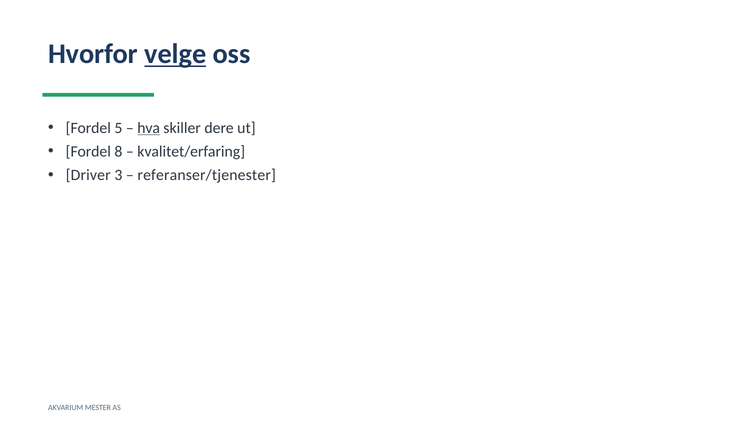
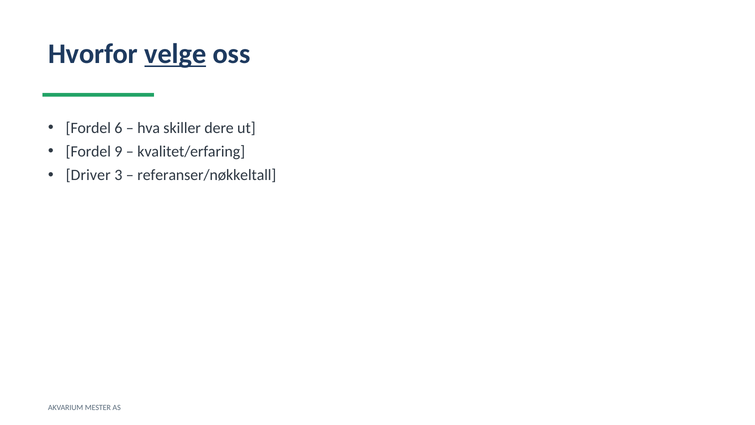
5: 5 -> 6 (118, 128)
hva underline: present -> none (149, 128)
8: 8 -> 9 (118, 151)
referanser/tjenester: referanser/tjenester -> referanser/nøkkeltall (207, 175)
